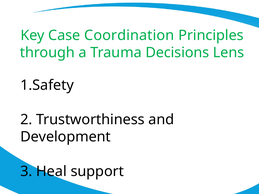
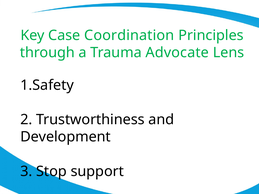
Decisions: Decisions -> Advocate (177, 53)
Heal: Heal -> Stop (51, 171)
